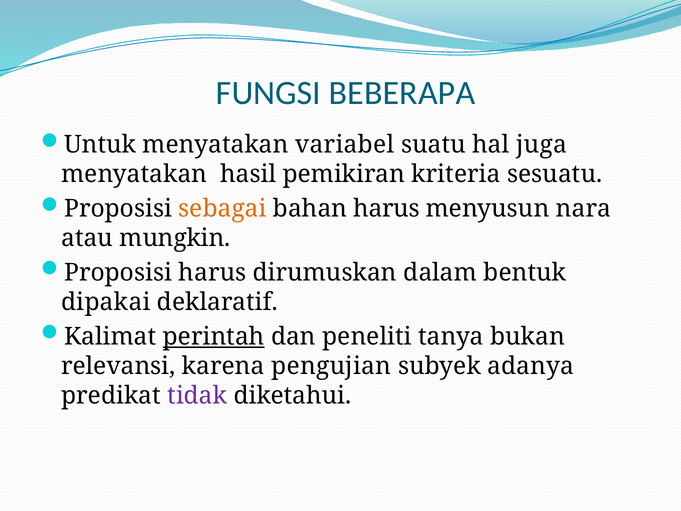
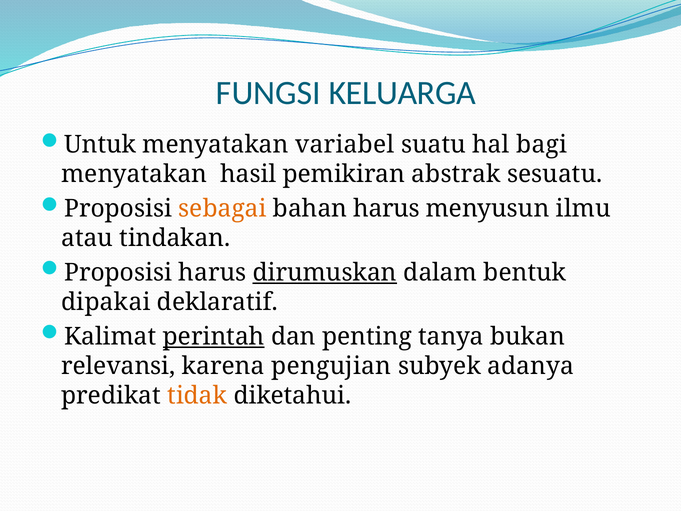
BEBERAPA: BEBERAPA -> KELUARGA (402, 93)
juga: juga -> bagi (542, 145)
kriteria: kriteria -> abstrak (456, 174)
nara: nara -> ilmu (584, 209)
mungkin: mungkin -> tindakan (175, 238)
dirumuskan underline: none -> present (325, 273)
peneliti: peneliti -> penting (367, 336)
tidak colour: purple -> orange (197, 395)
